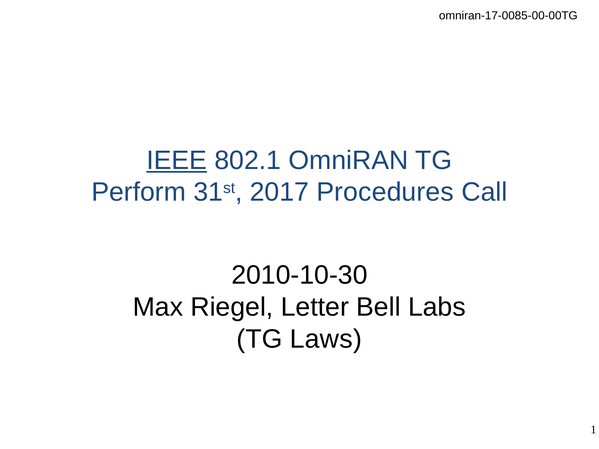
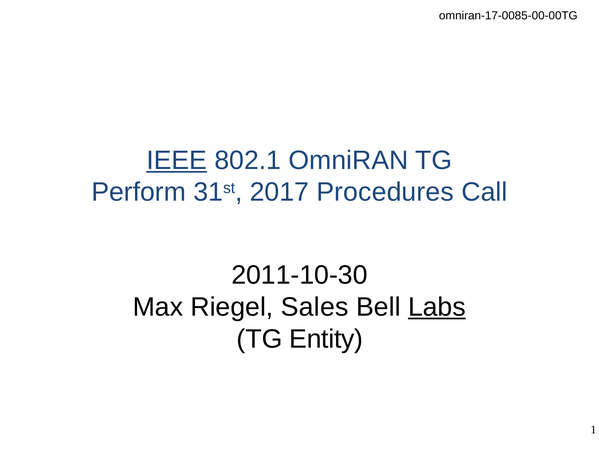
2010-10-30: 2010-10-30 -> 2011-10-30 (299, 275)
Letter: Letter -> Sales (315, 307)
Labs underline: none -> present (437, 307)
Laws: Laws -> Entity (326, 339)
